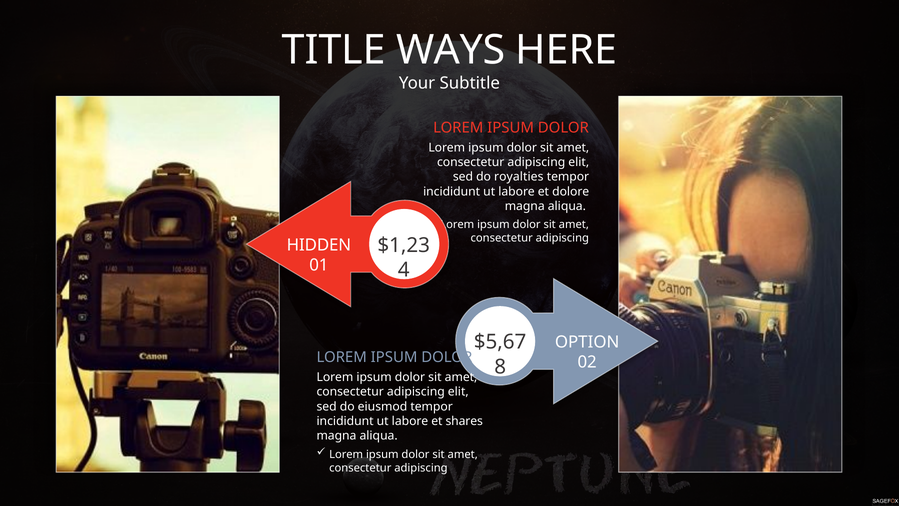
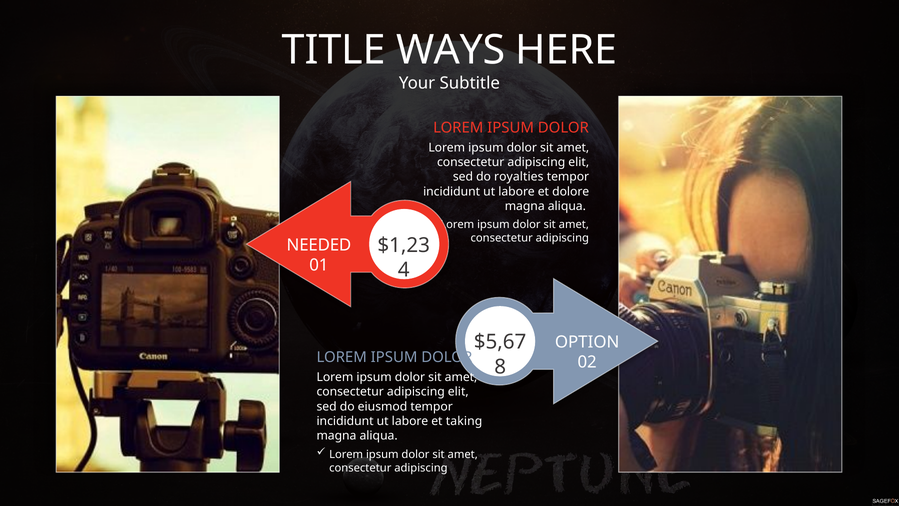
HIDDEN: HIDDEN -> NEEDED (319, 245)
shares: shares -> taking (464, 421)
